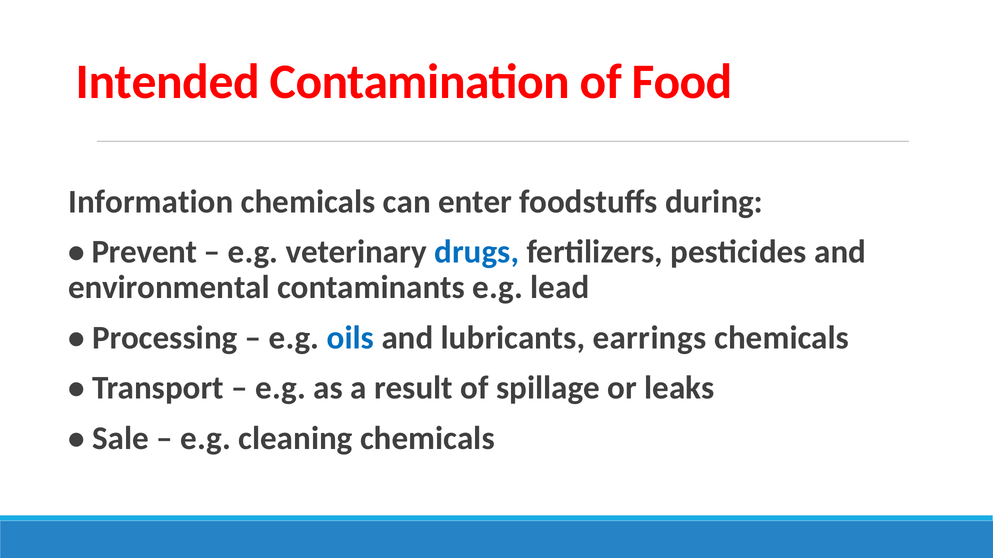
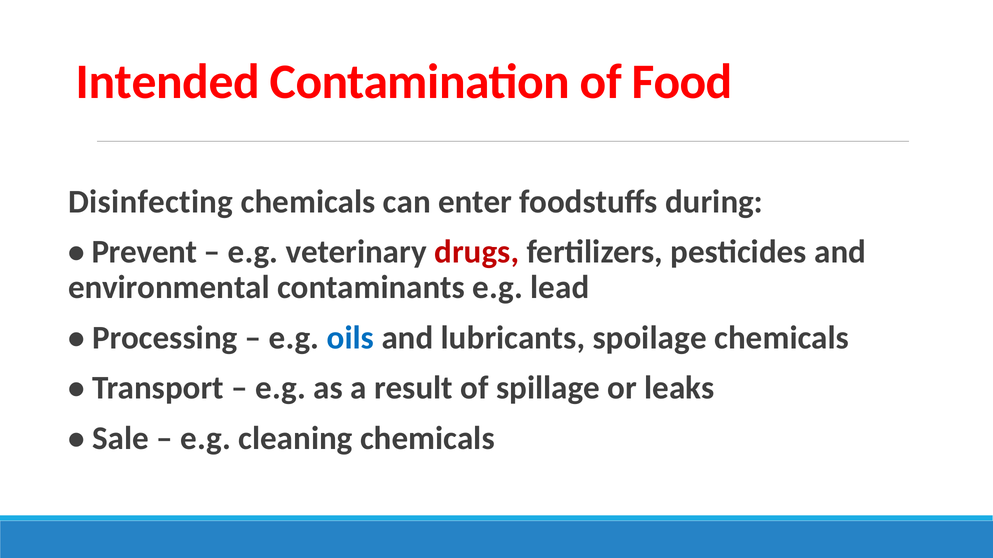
Information: Information -> Disinfecting (151, 202)
drugs colour: blue -> red (477, 252)
earrings: earrings -> spoilage (650, 338)
